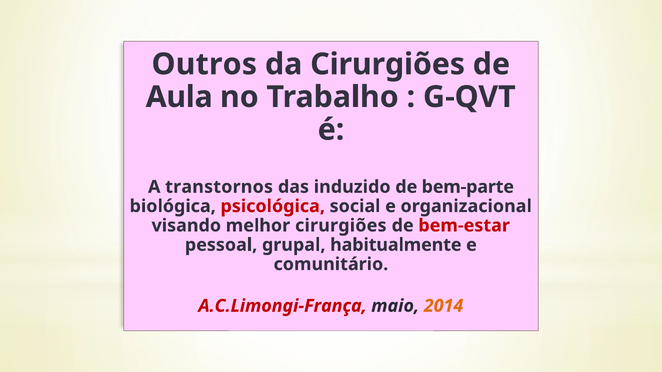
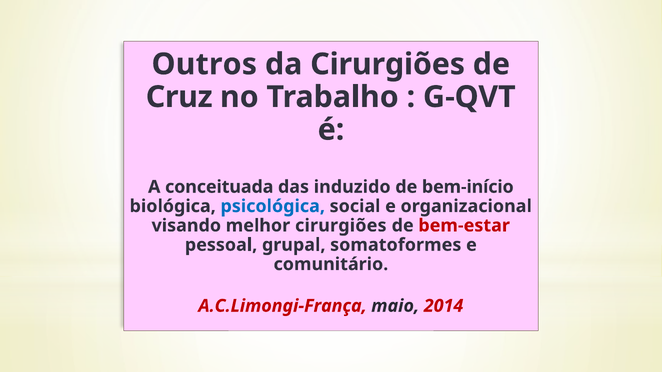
Aula: Aula -> Cruz (179, 97)
transtornos: transtornos -> conceituada (219, 187)
bem-parte: bem-parte -> bem-início (468, 187)
psicológica colour: red -> blue (273, 206)
habitualmente: habitualmente -> somatoformes (396, 245)
2014 colour: orange -> red (444, 306)
